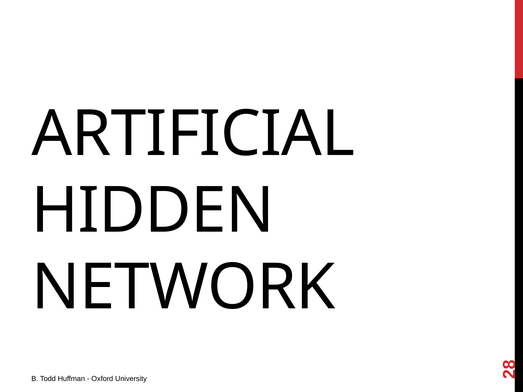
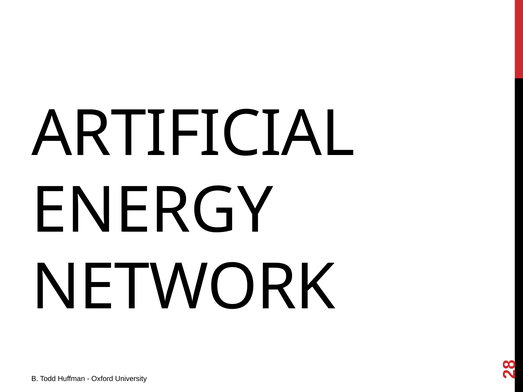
HIDDEN: HIDDEN -> ENERGY (152, 211)
